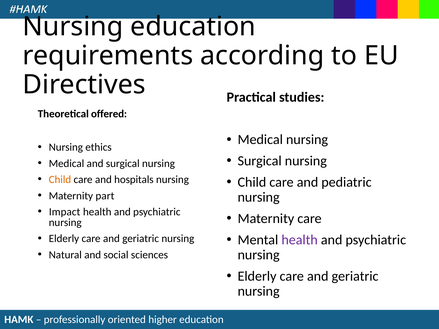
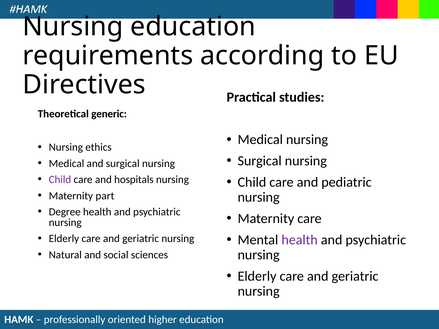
offered: offered -> generic (109, 114)
Child colour: orange -> purple (60, 180)
Impact: Impact -> Degree (65, 212)
